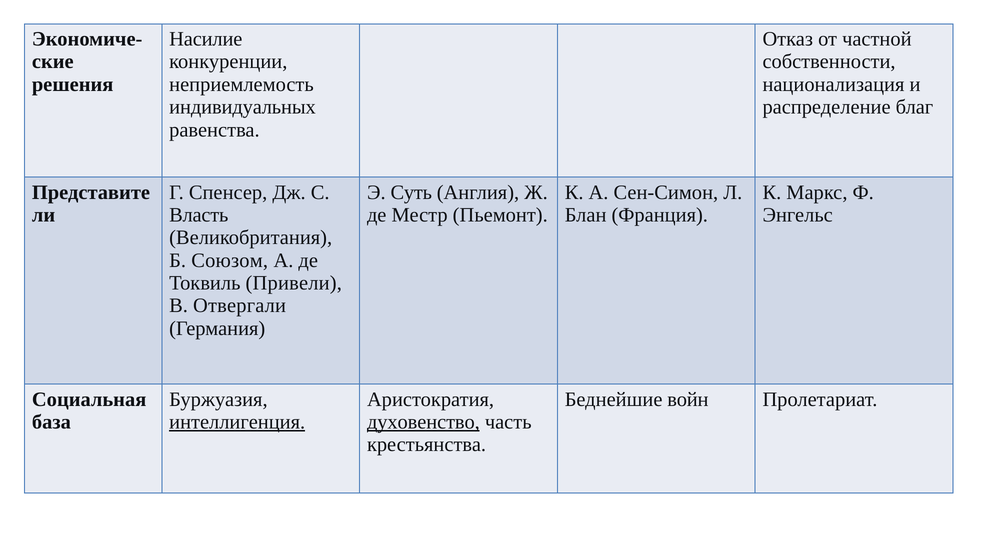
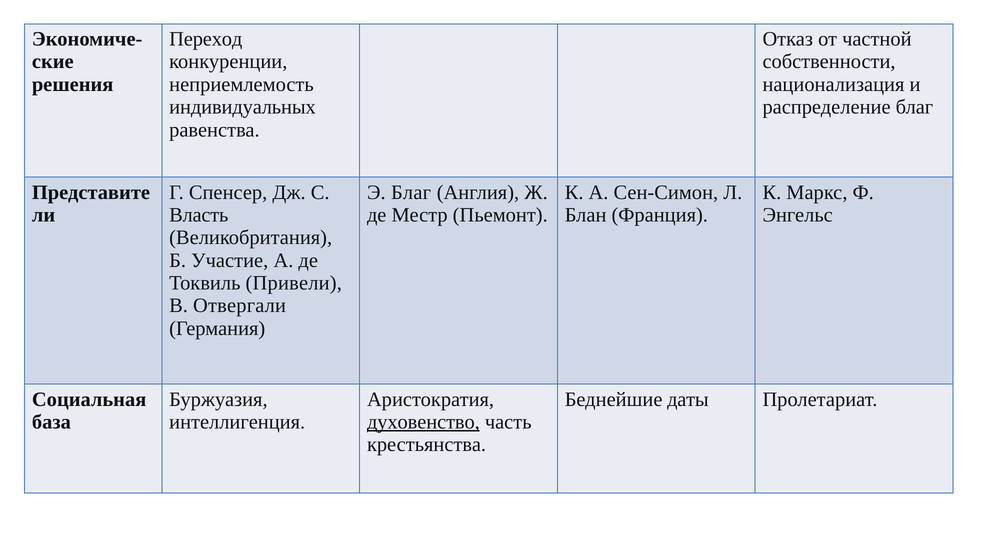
Насилие: Насилие -> Переход (206, 39)
Э Суть: Суть -> Благ (411, 192)
Союзом: Союзом -> Участие (230, 260)
войн: войн -> даты (688, 399)
интеллигенция underline: present -> none (237, 422)
